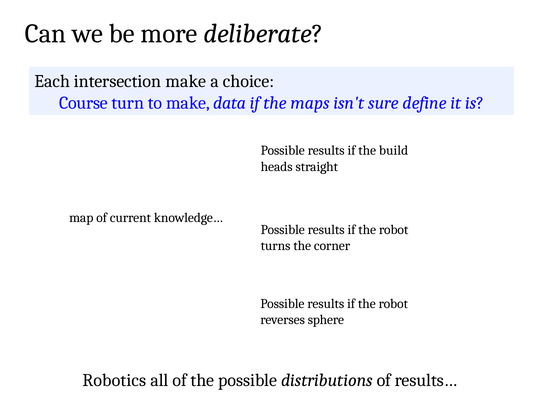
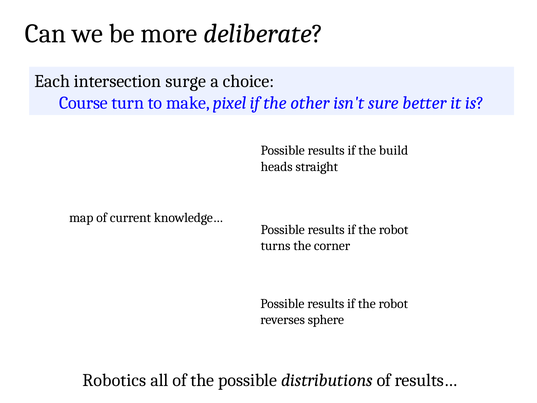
intersection make: make -> surge (186, 81)
data: data -> pixel (230, 103)
maps: maps -> other (310, 103)
define: define -> better (424, 103)
